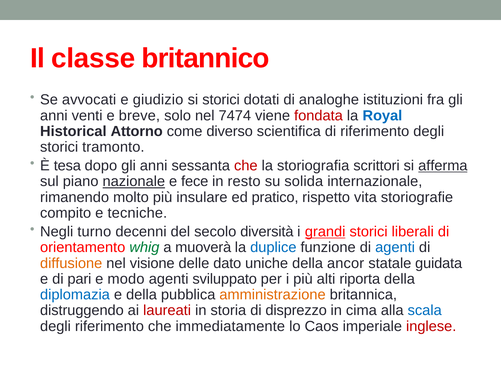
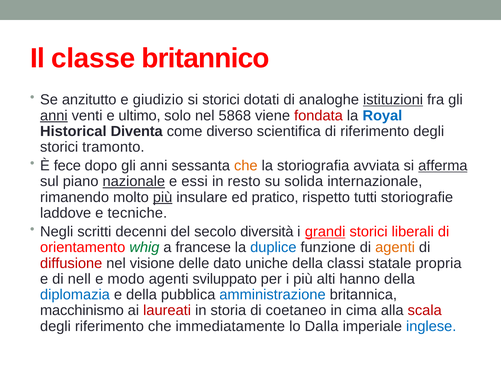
avvocati: avvocati -> anzitutto (89, 100)
istituzioni underline: none -> present (393, 100)
anni underline: none -> present (54, 116)
breve: breve -> ultimo (140, 116)
7474: 7474 -> 5868 (235, 116)
Attorno: Attorno -> Diventa (137, 132)
tesa: tesa -> fece (67, 166)
che colour: red -> orange (246, 166)
scrittori: scrittori -> avviata (376, 166)
fece: fece -> essi (195, 182)
più underline: none -> present (163, 198)
vita: vita -> tutti (366, 198)
compito: compito -> laddove (66, 213)
turno: turno -> scritti (94, 232)
muoverà: muoverà -> francese (203, 248)
agenti colour: blue -> orange (395, 248)
diffusione colour: orange -> red (71, 264)
ancor: ancor -> classi (346, 264)
guidata: guidata -> propria (439, 264)
pari: pari -> nell (79, 280)
riporta: riporta -> hanno (360, 280)
amministrazione colour: orange -> blue (273, 295)
distruggendo: distruggendo -> macchinismo (82, 311)
disprezzo: disprezzo -> coetaneo (296, 311)
scala colour: blue -> red (425, 311)
Caos: Caos -> Dalla (322, 327)
inglese colour: red -> blue (431, 327)
